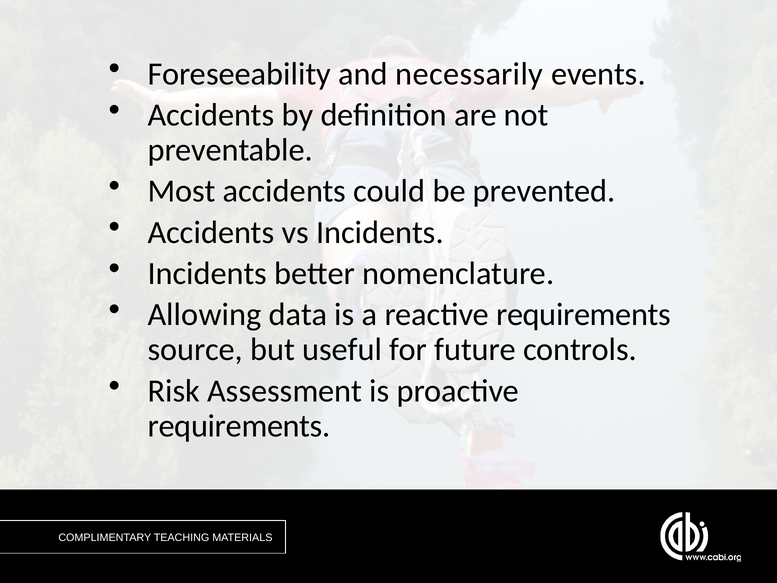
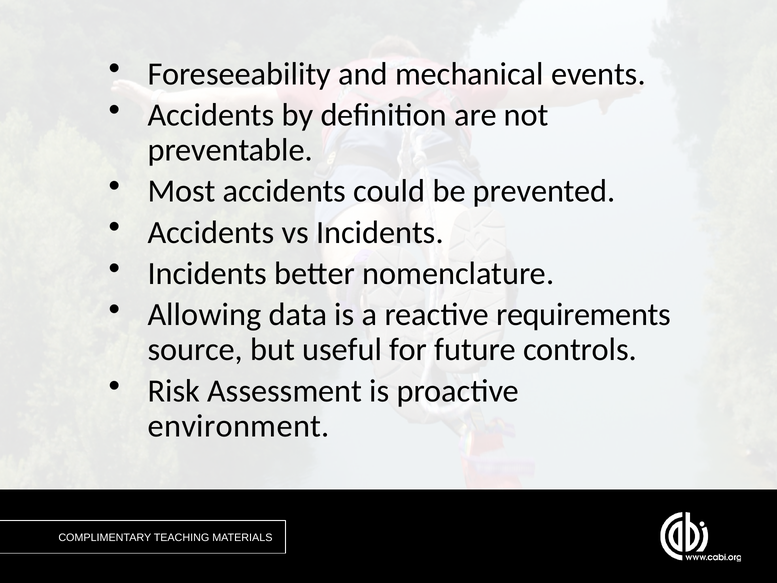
necessarily: necessarily -> mechanical (469, 74)
requirements: requirements -> environment (239, 426)
